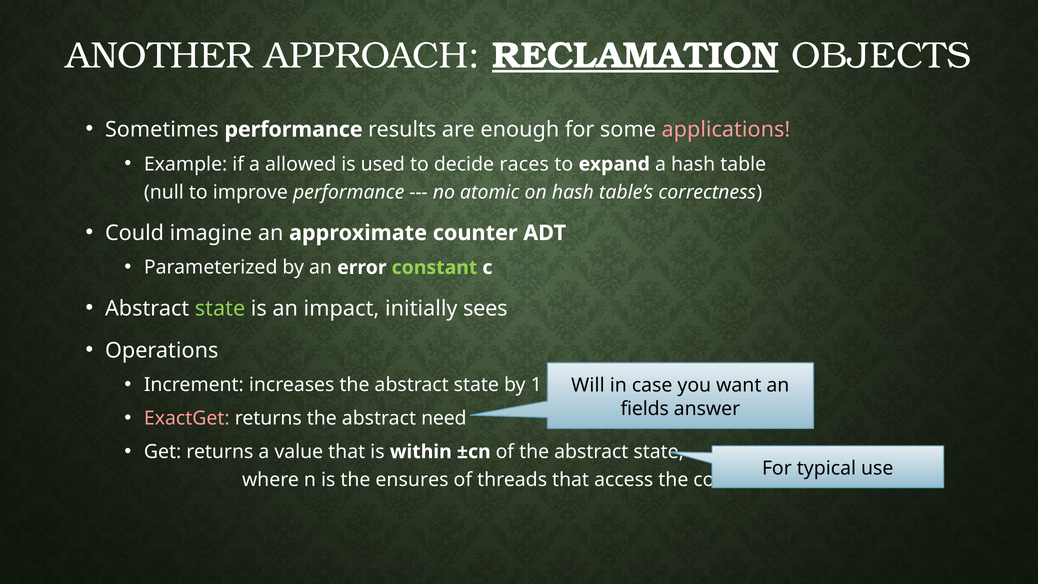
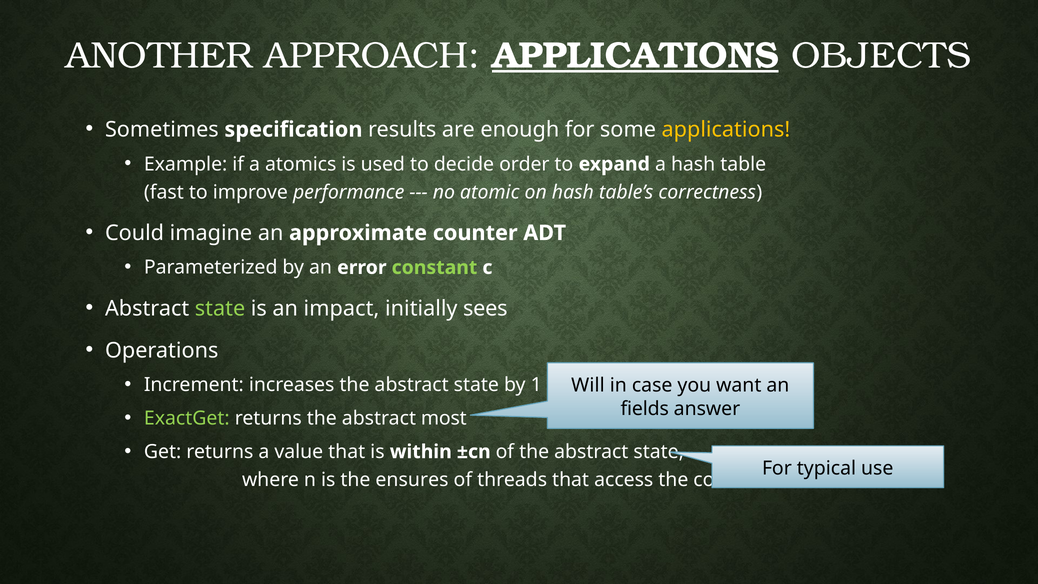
APPROACH RECLAMATION: RECLAMATION -> APPLICATIONS (636, 56)
Sometimes performance: performance -> specification (293, 129)
applications colour: pink -> yellow (726, 129)
allowed: allowed -> atomics (301, 164)
races: races -> order (524, 164)
null: null -> fast (164, 192)
ExactGet colour: pink -> light green (187, 418)
need: need -> most (444, 418)
